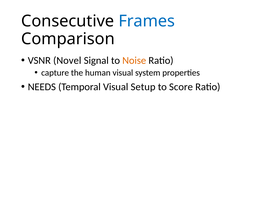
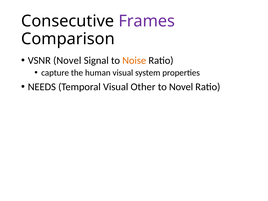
Frames colour: blue -> purple (147, 21)
Setup: Setup -> Other (143, 87)
to Score: Score -> Novel (181, 87)
